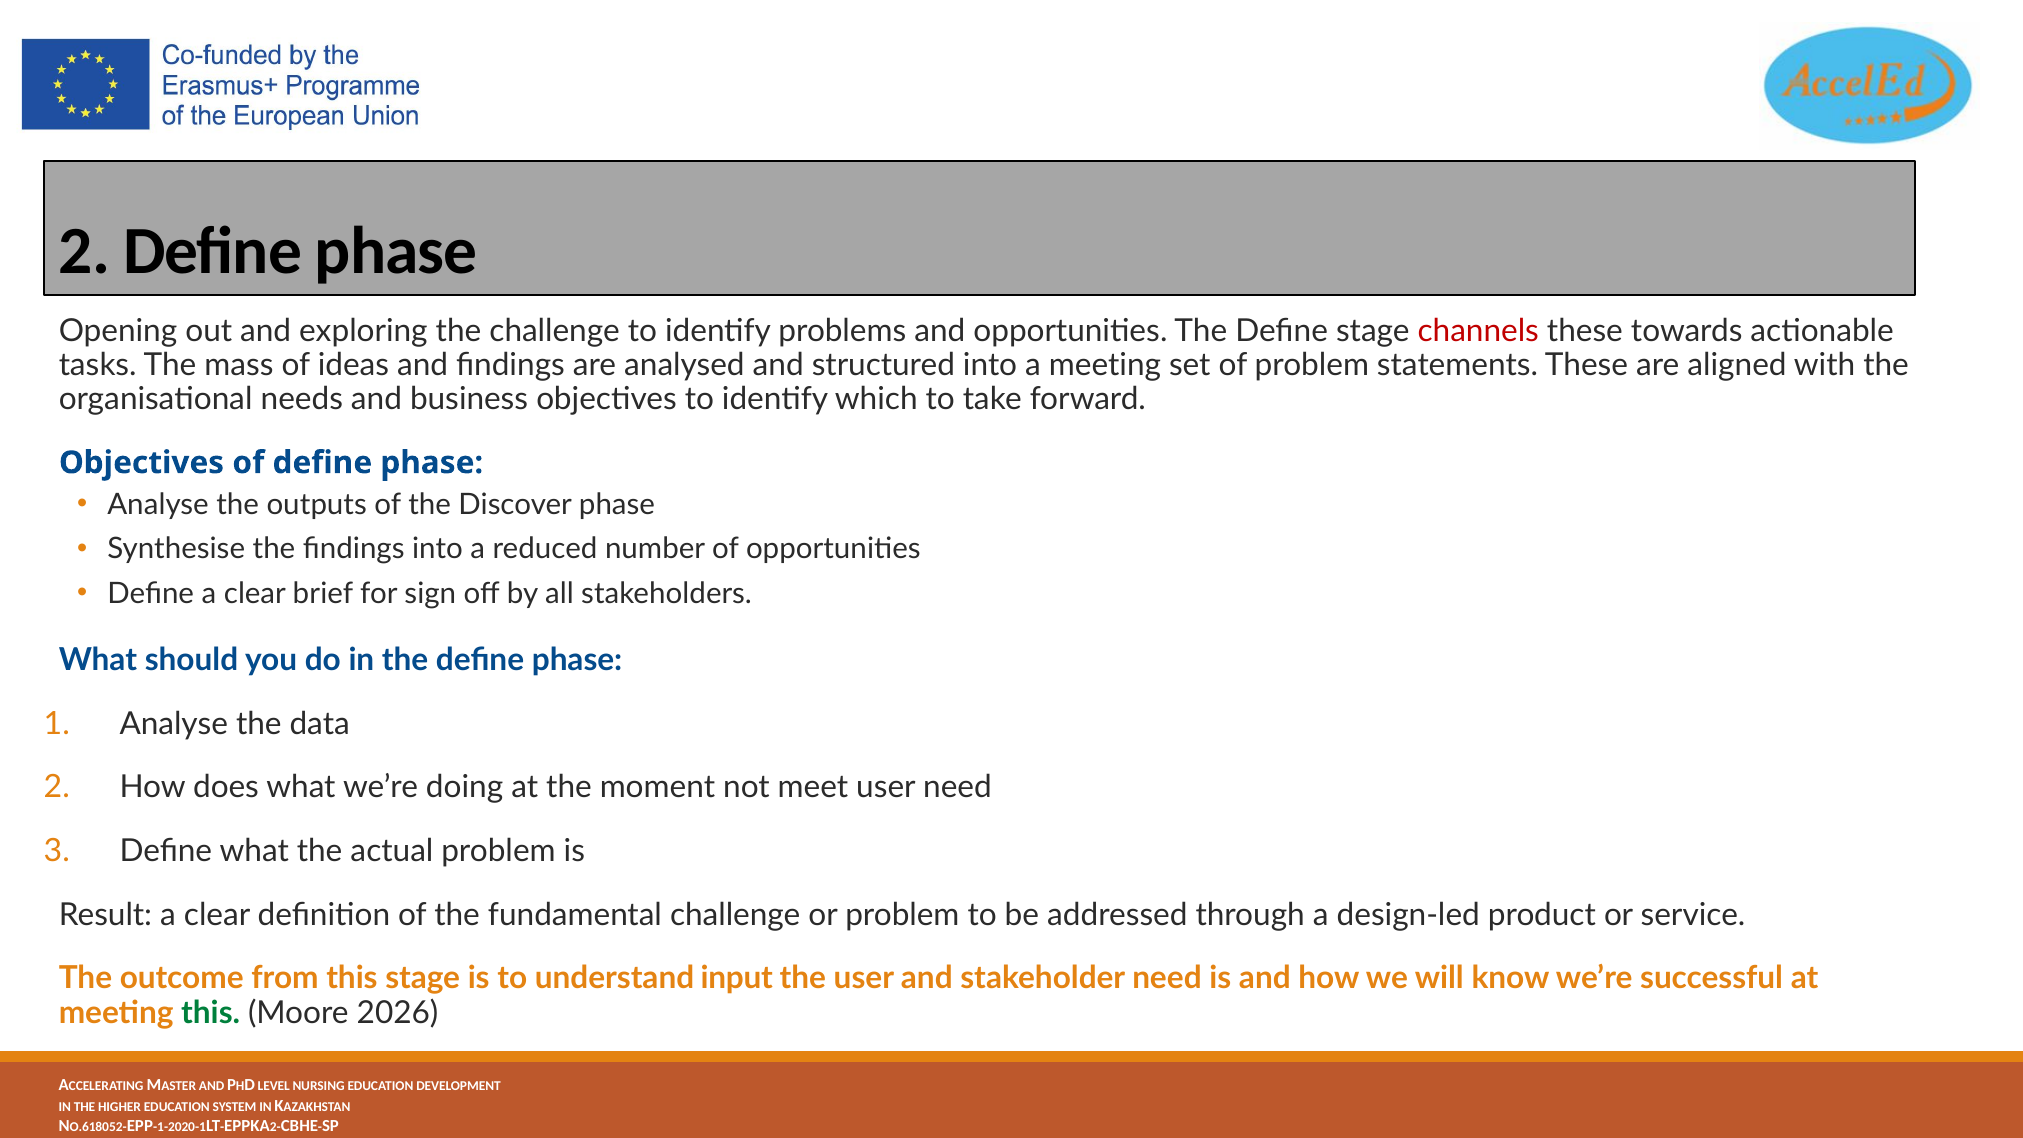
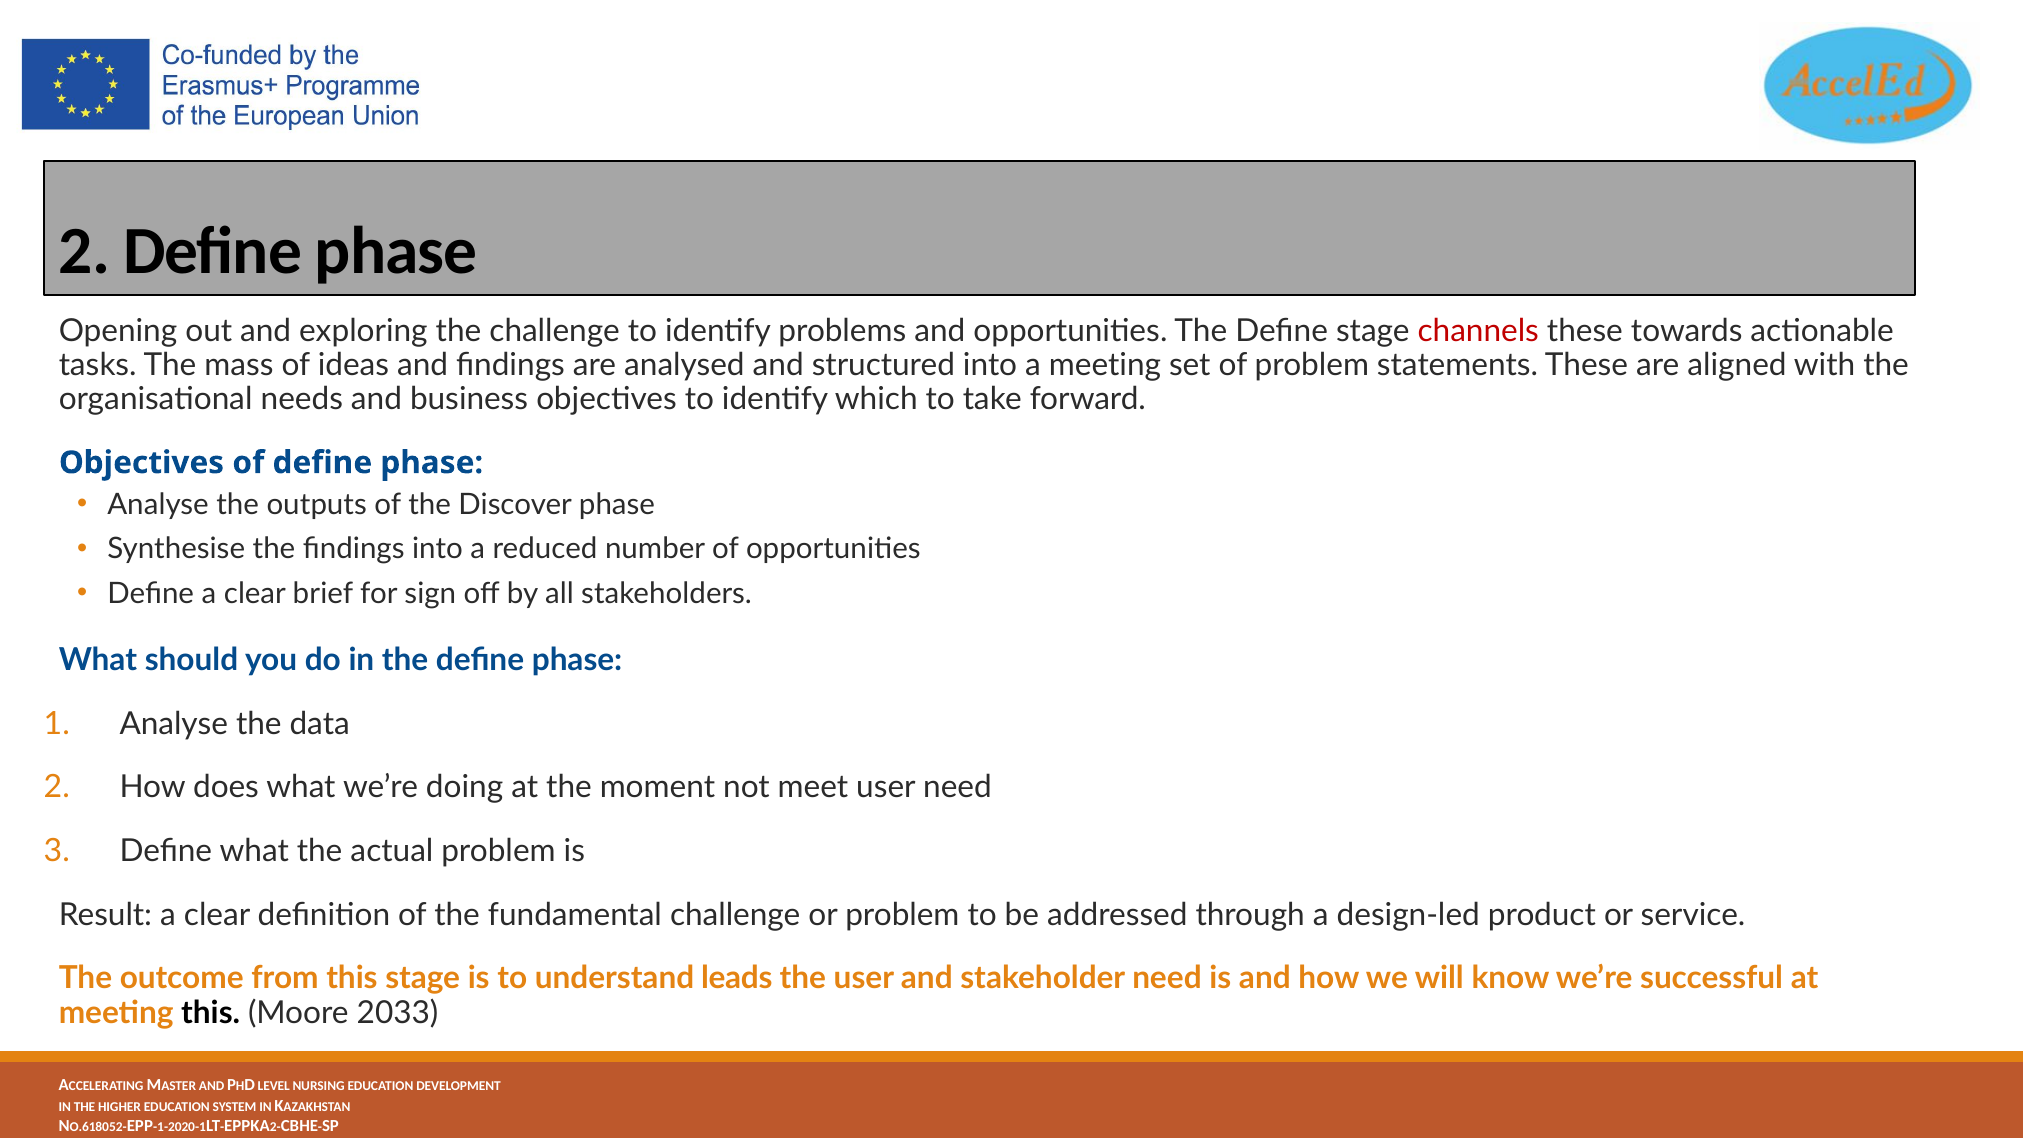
input: input -> leads (737, 978)
this colour: green -> black (211, 1013)
2026: 2026 -> 2033 (398, 1013)
